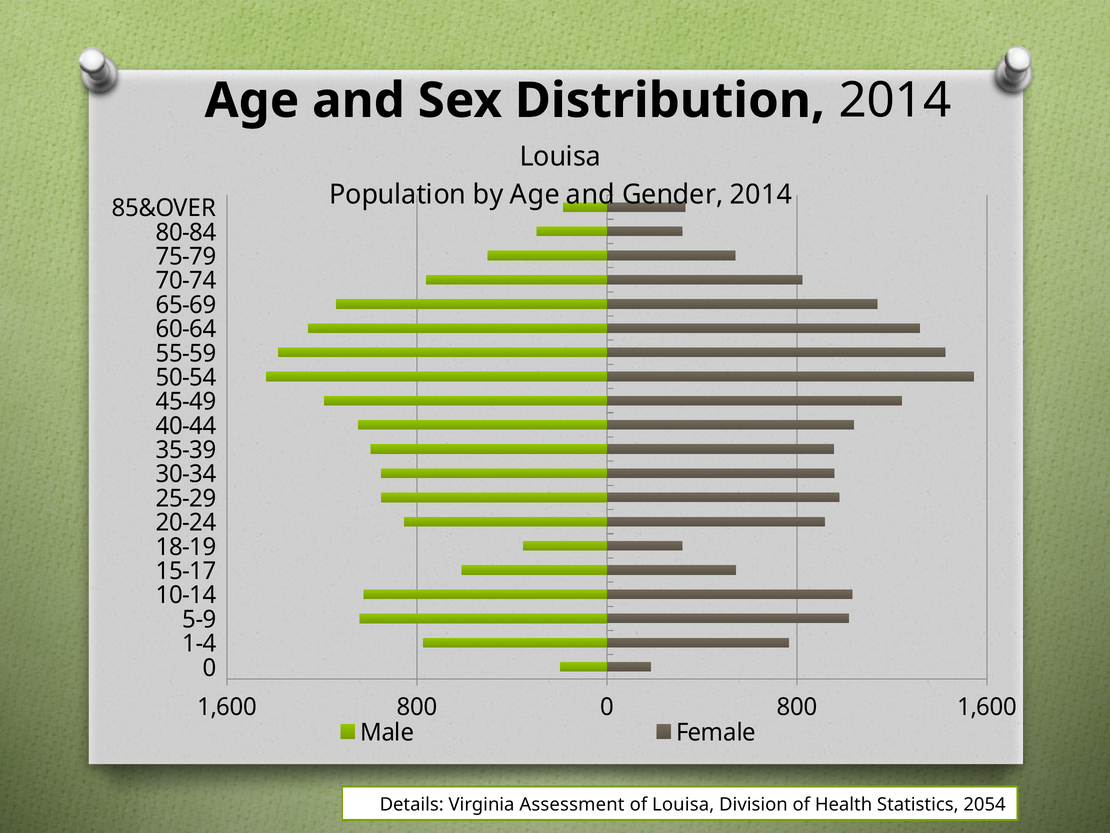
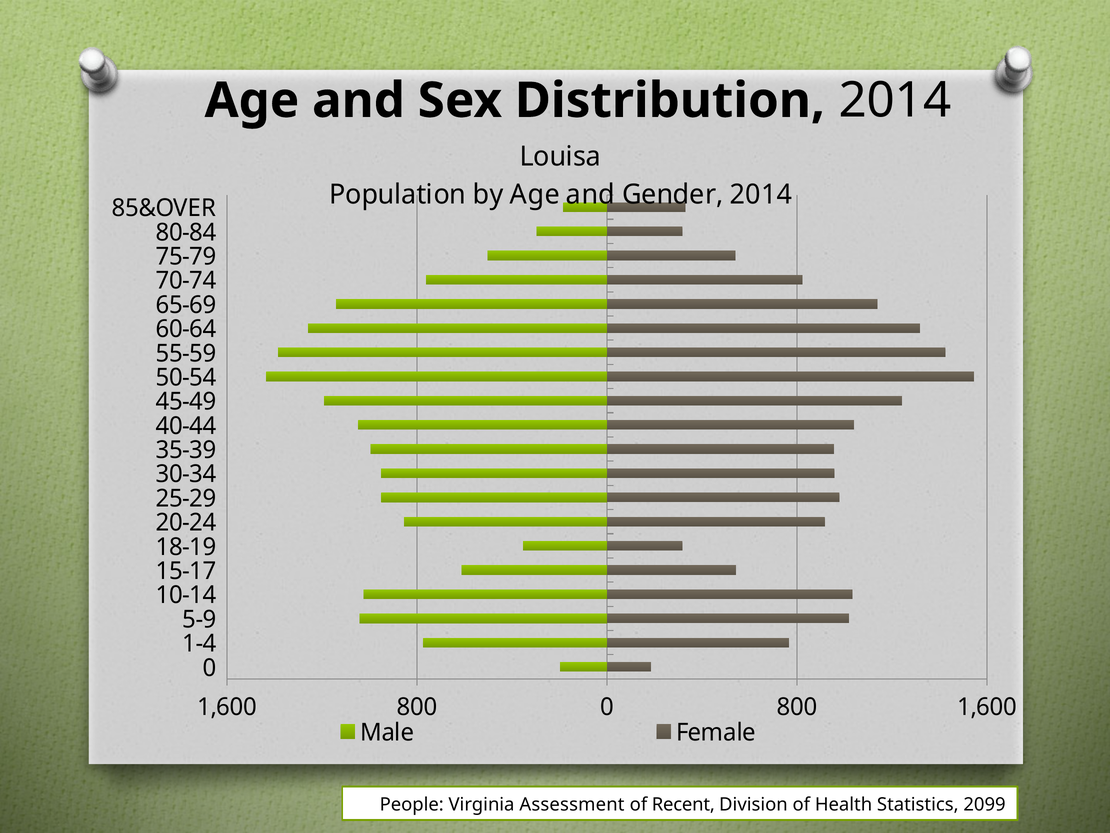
Details: Details -> People (412, 804)
of Louisa: Louisa -> Recent (683, 804)
2054: 2054 -> 2099 (985, 804)
